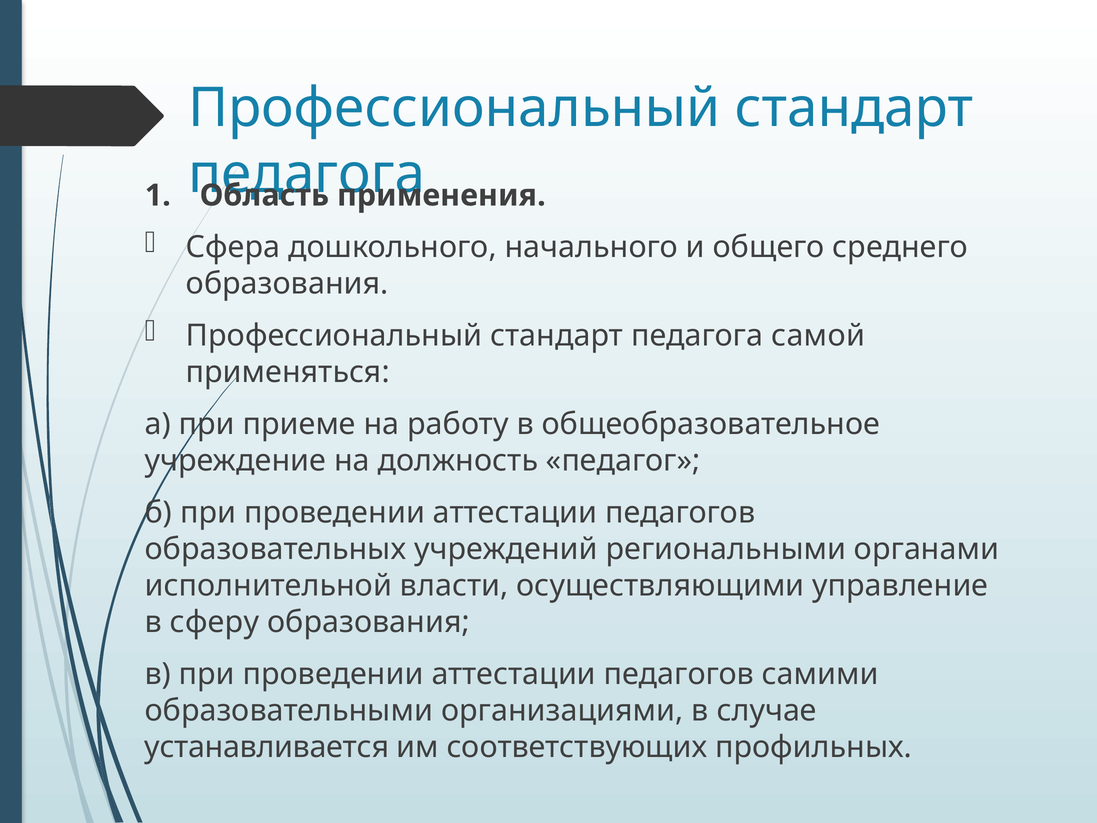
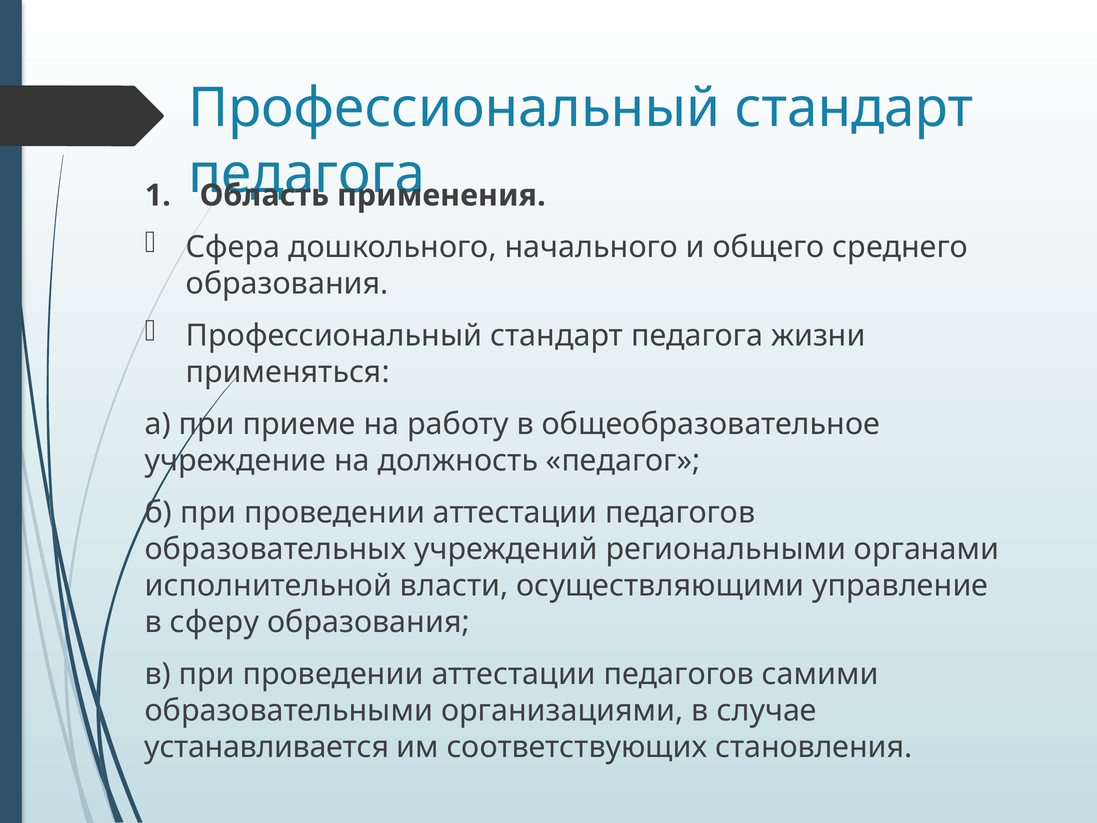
самой: самой -> жизни (818, 336)
профильных: профильных -> становления (814, 747)
